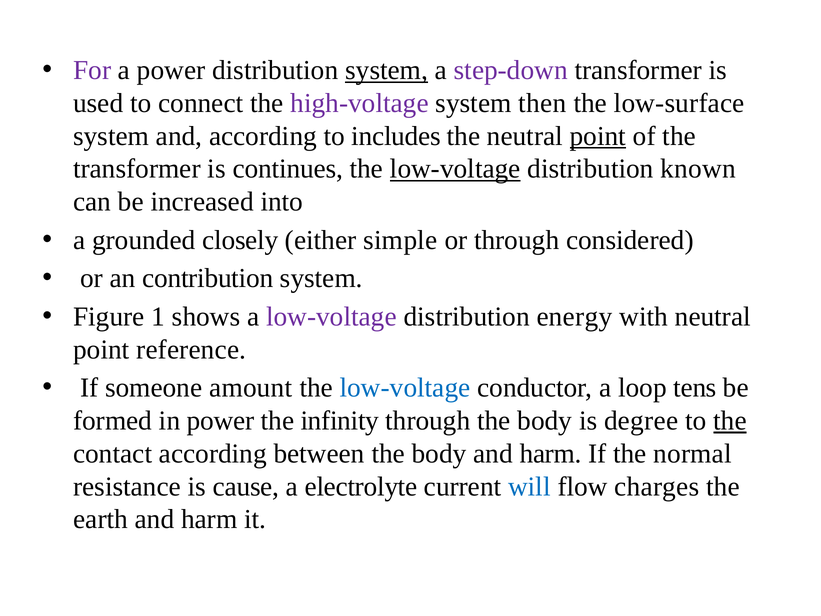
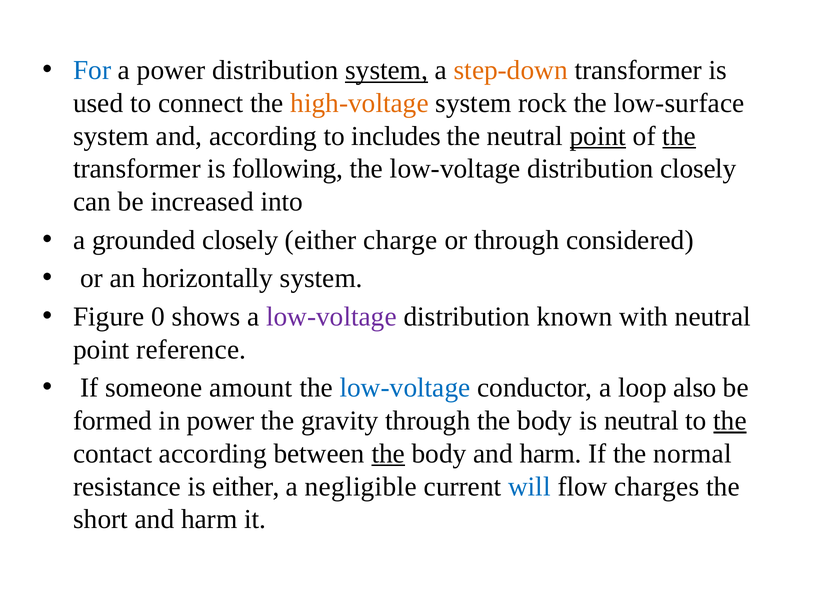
For colour: purple -> blue (92, 70)
step-down colour: purple -> orange (511, 70)
high-voltage colour: purple -> orange (360, 103)
then: then -> rock (543, 103)
the underline: none -> present (679, 136)
continues: continues -> following (288, 169)
low-voltage underline: present -> none (455, 169)
distribution known: known -> closely (698, 169)
simple: simple -> charge (400, 240)
contribution: contribution -> horizontally (208, 278)
1: 1 -> 0 (158, 317)
energy: energy -> known (574, 317)
tens: tens -> also (695, 388)
infinity: infinity -> gravity (340, 421)
is degree: degree -> neutral (641, 421)
the underline: none -> present (388, 453)
is cause: cause -> either (246, 486)
electrolyte: electrolyte -> negligible (361, 486)
earth: earth -> short (101, 519)
